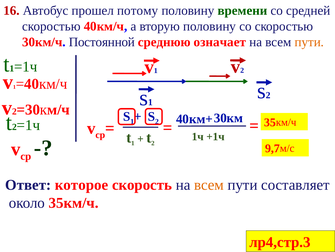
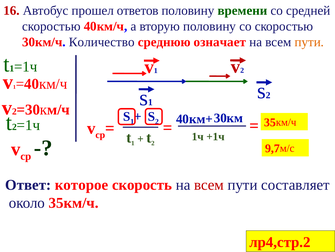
потому: потому -> ответов (138, 11)
Постоянной: Постоянной -> Количество (102, 42)
всем colour: orange -> red (209, 184)
лр4,стр.3: лр4,стр.3 -> лр4,стр.2 (280, 241)
